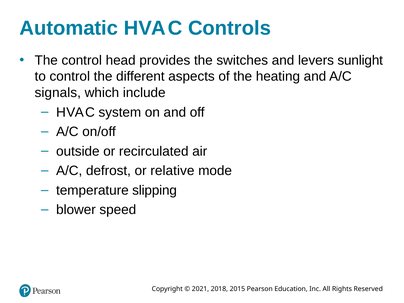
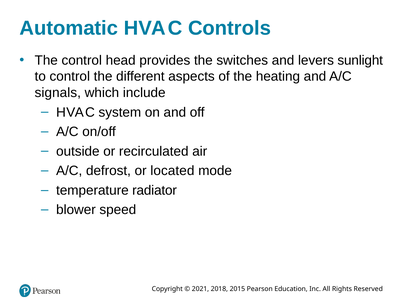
relative: relative -> located (172, 171)
slipping: slipping -> radiator (155, 190)
